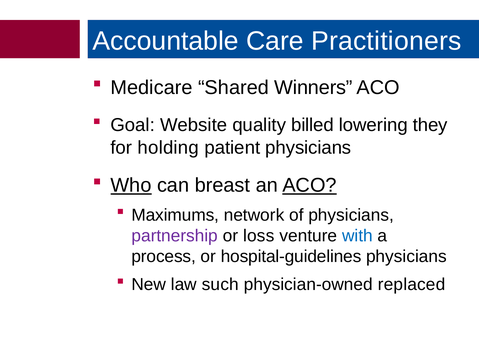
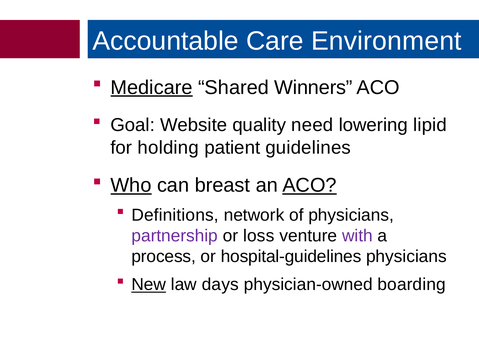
Practitioners: Practitioners -> Environment (386, 41)
Medicare underline: none -> present (152, 88)
billed: billed -> need (312, 125)
they: they -> lipid (430, 125)
patient physicians: physicians -> guidelines (308, 148)
Maximums: Maximums -> Definitions (175, 215)
with colour: blue -> purple (357, 236)
New underline: none -> present (149, 285)
such: such -> days (220, 285)
replaced: replaced -> boarding (412, 285)
